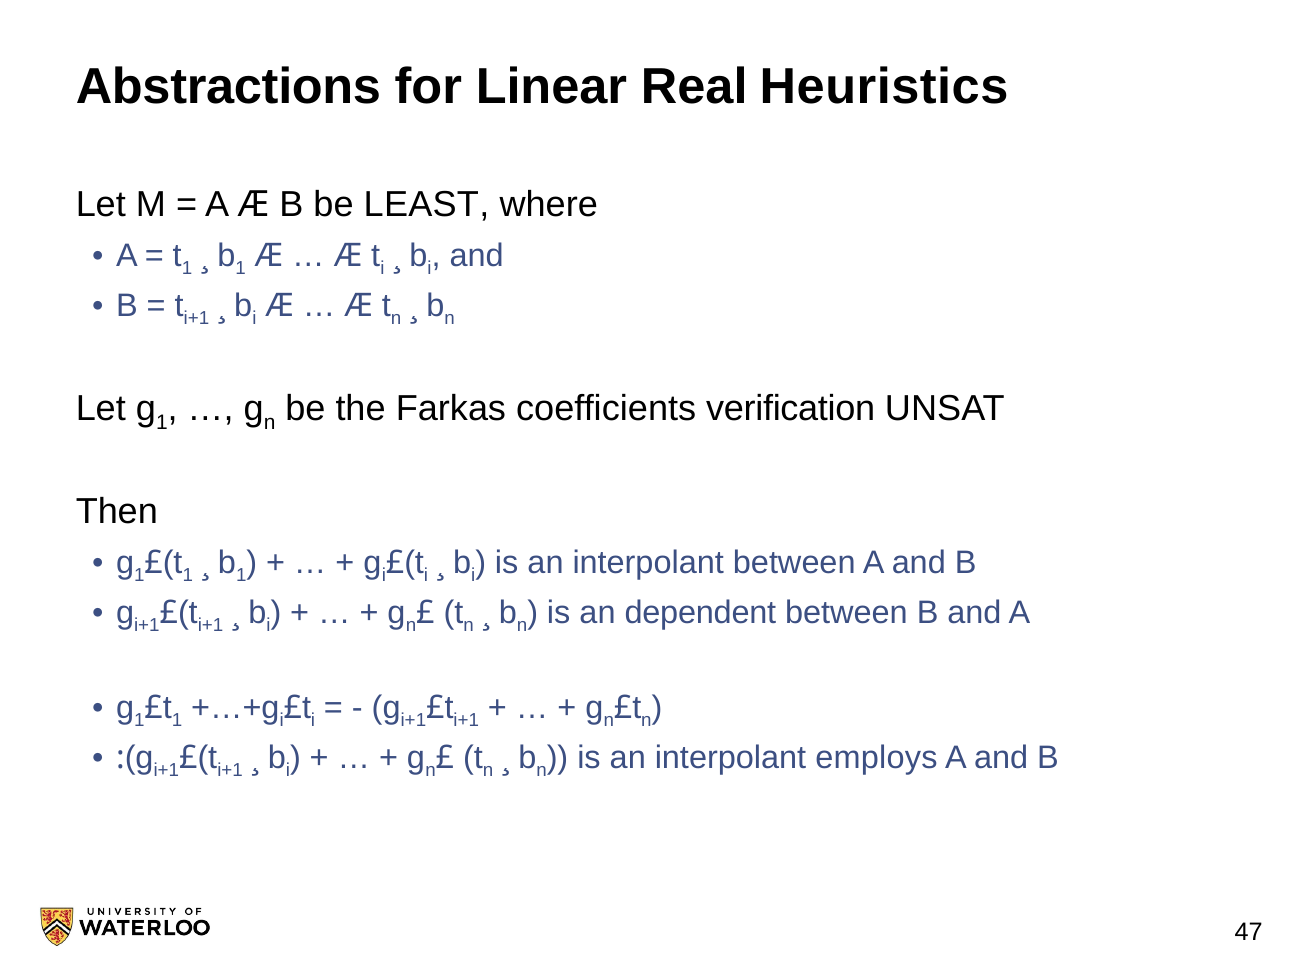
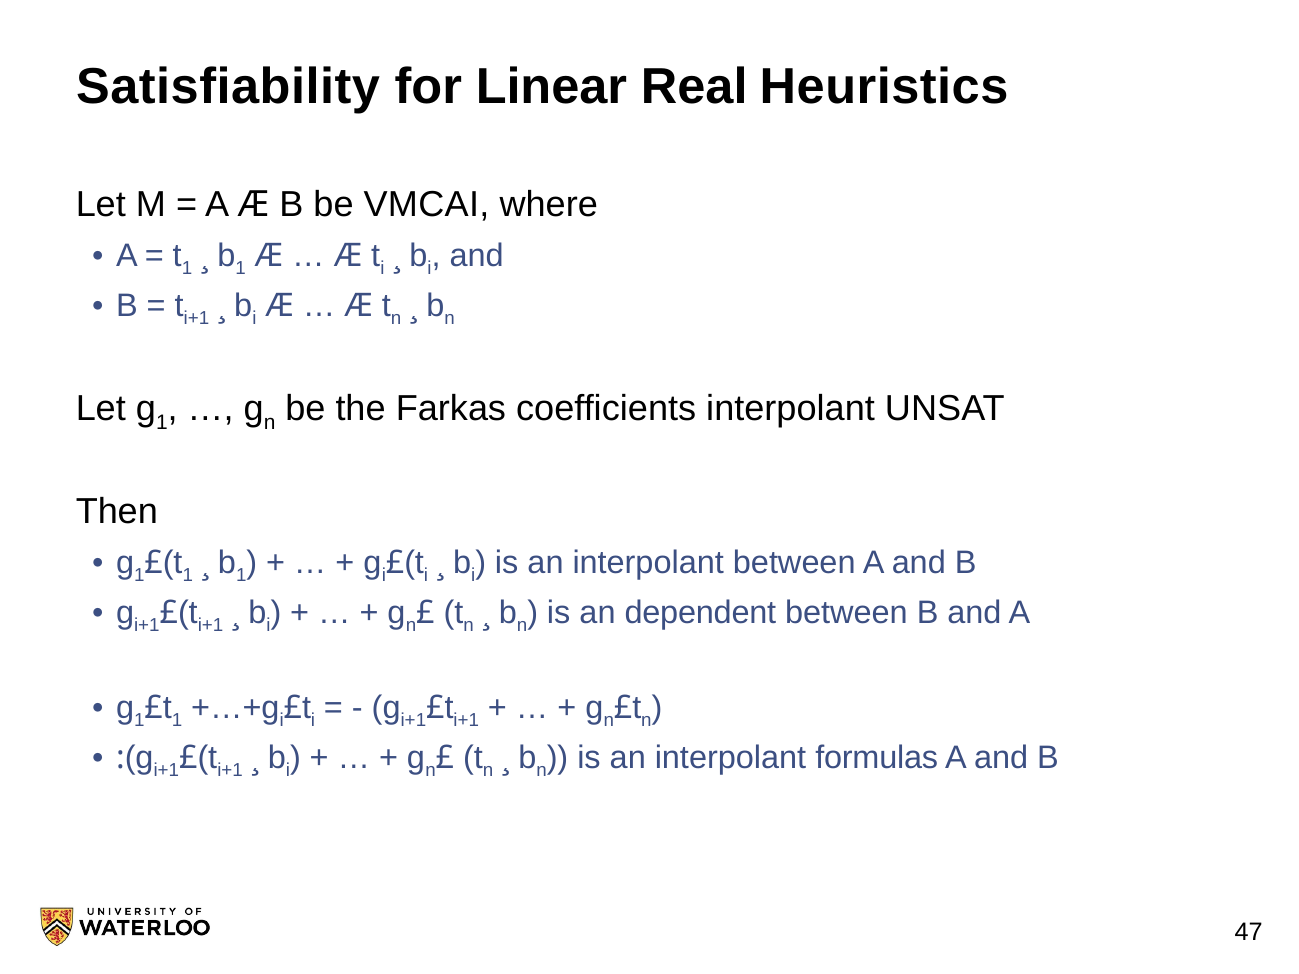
Abstractions: Abstractions -> Satisfiability (228, 87)
LEAST: LEAST -> VMCAI (426, 205)
coefficients verification: verification -> interpolant (791, 409)
employs: employs -> formulas (877, 758)
